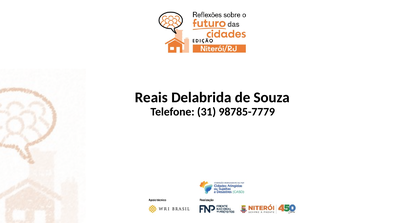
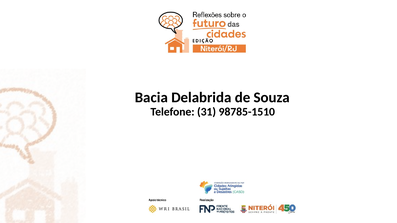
Reais: Reais -> Bacia (151, 98)
98785-7779: 98785-7779 -> 98785-1510 (247, 112)
